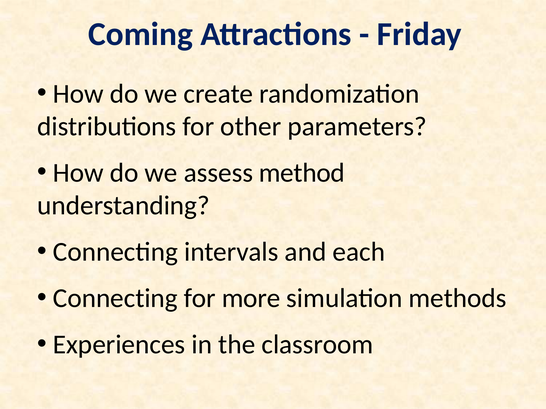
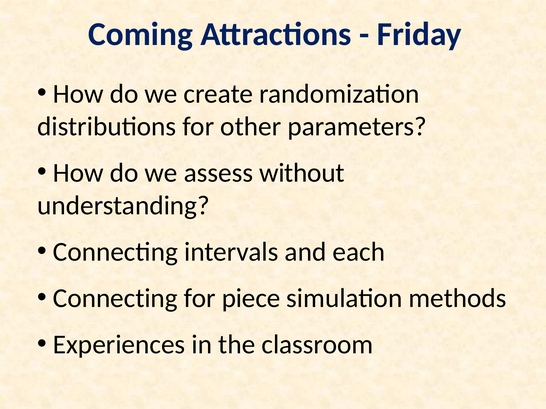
method: method -> without (302, 173)
more: more -> piece (251, 299)
